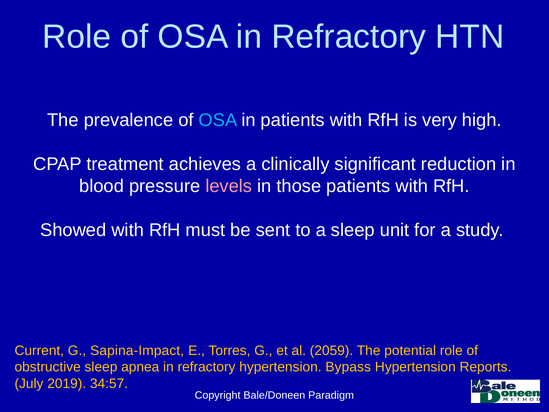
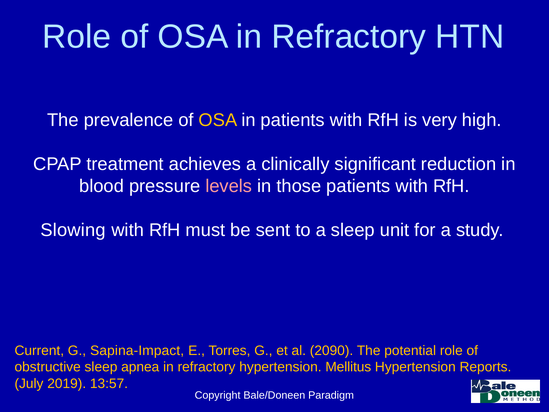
OSA colour: light blue -> yellow (218, 120)
Showed: Showed -> Slowing (73, 230)
2059: 2059 -> 2090 (332, 350)
Bypass: Bypass -> Mellitus (348, 367)
34:57: 34:57 -> 13:57 (109, 383)
